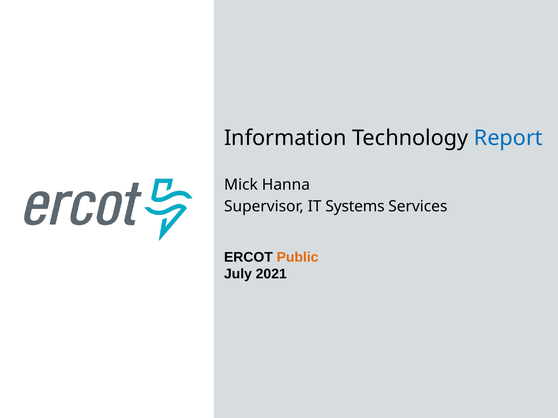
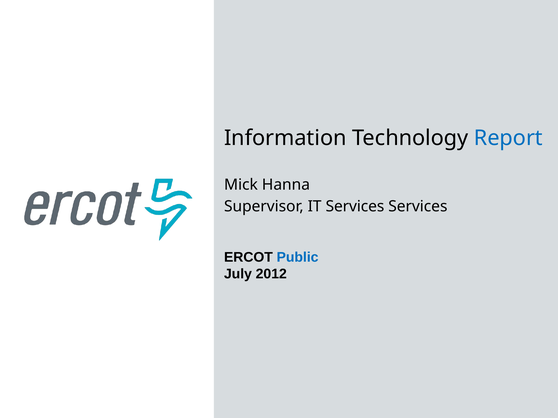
IT Systems: Systems -> Services (355, 207)
Public colour: orange -> blue (298, 258)
2021: 2021 -> 2012 (271, 274)
